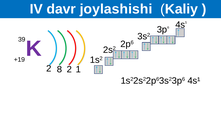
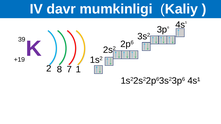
joylashishi: joylashishi -> mumkinligi (116, 9)
8 2: 2 -> 7 (69, 70)
